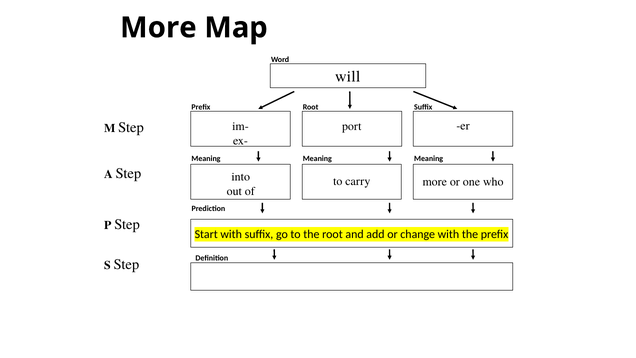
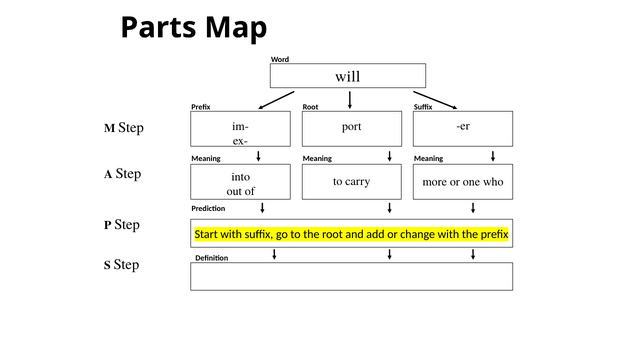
More: More -> Parts (158, 28)
